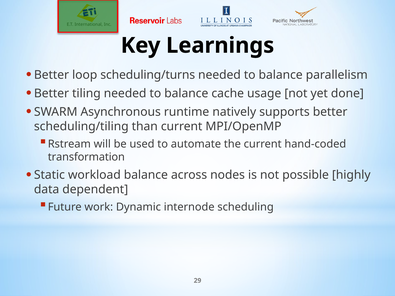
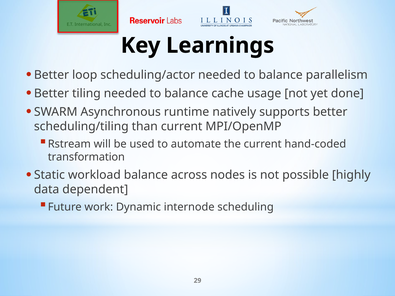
scheduling/turns: scheduling/turns -> scheduling/actor (148, 75)
